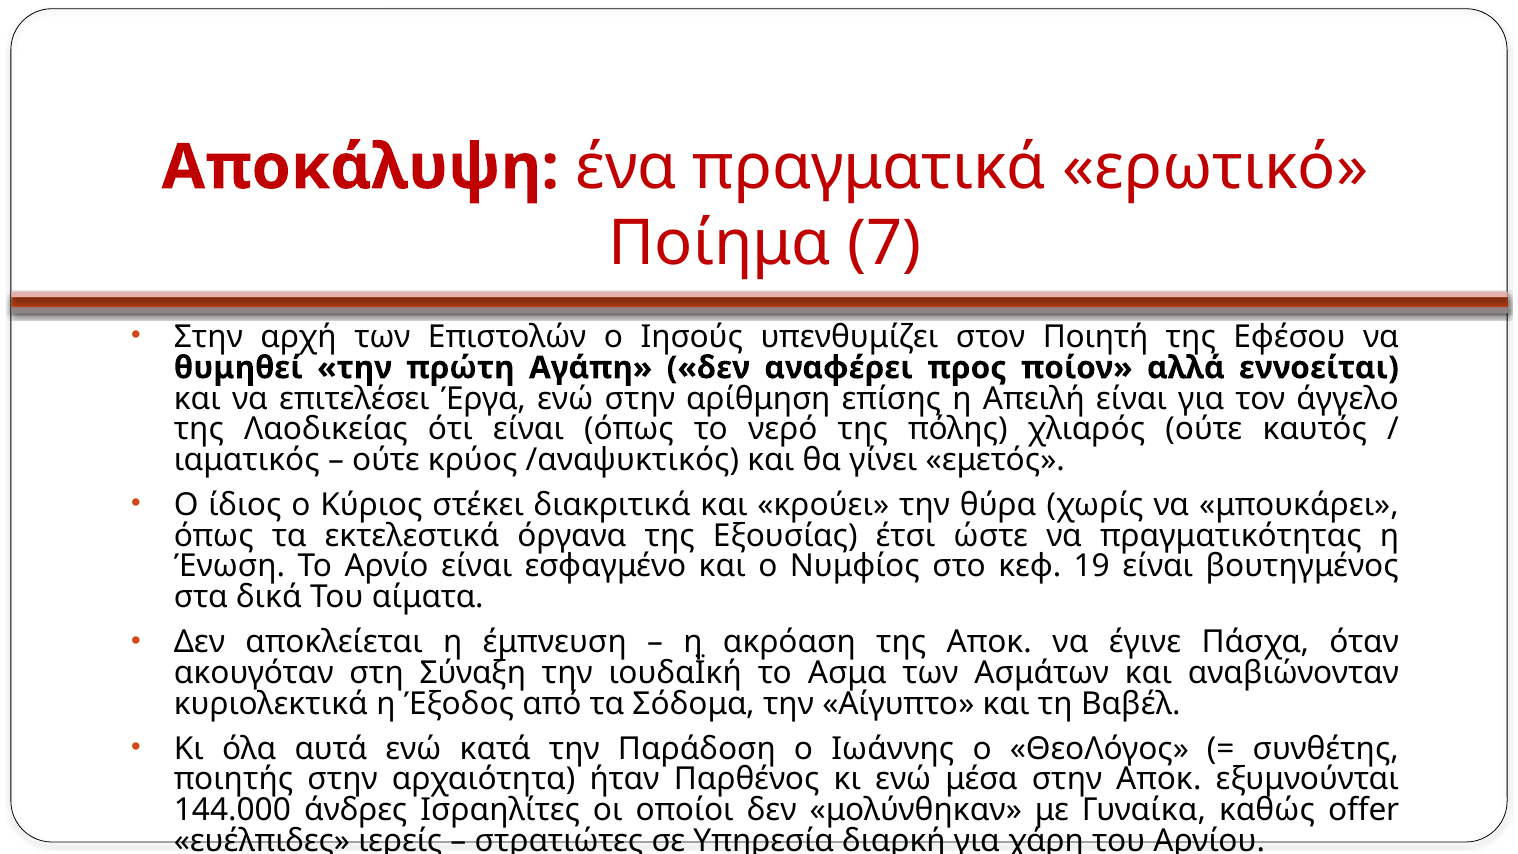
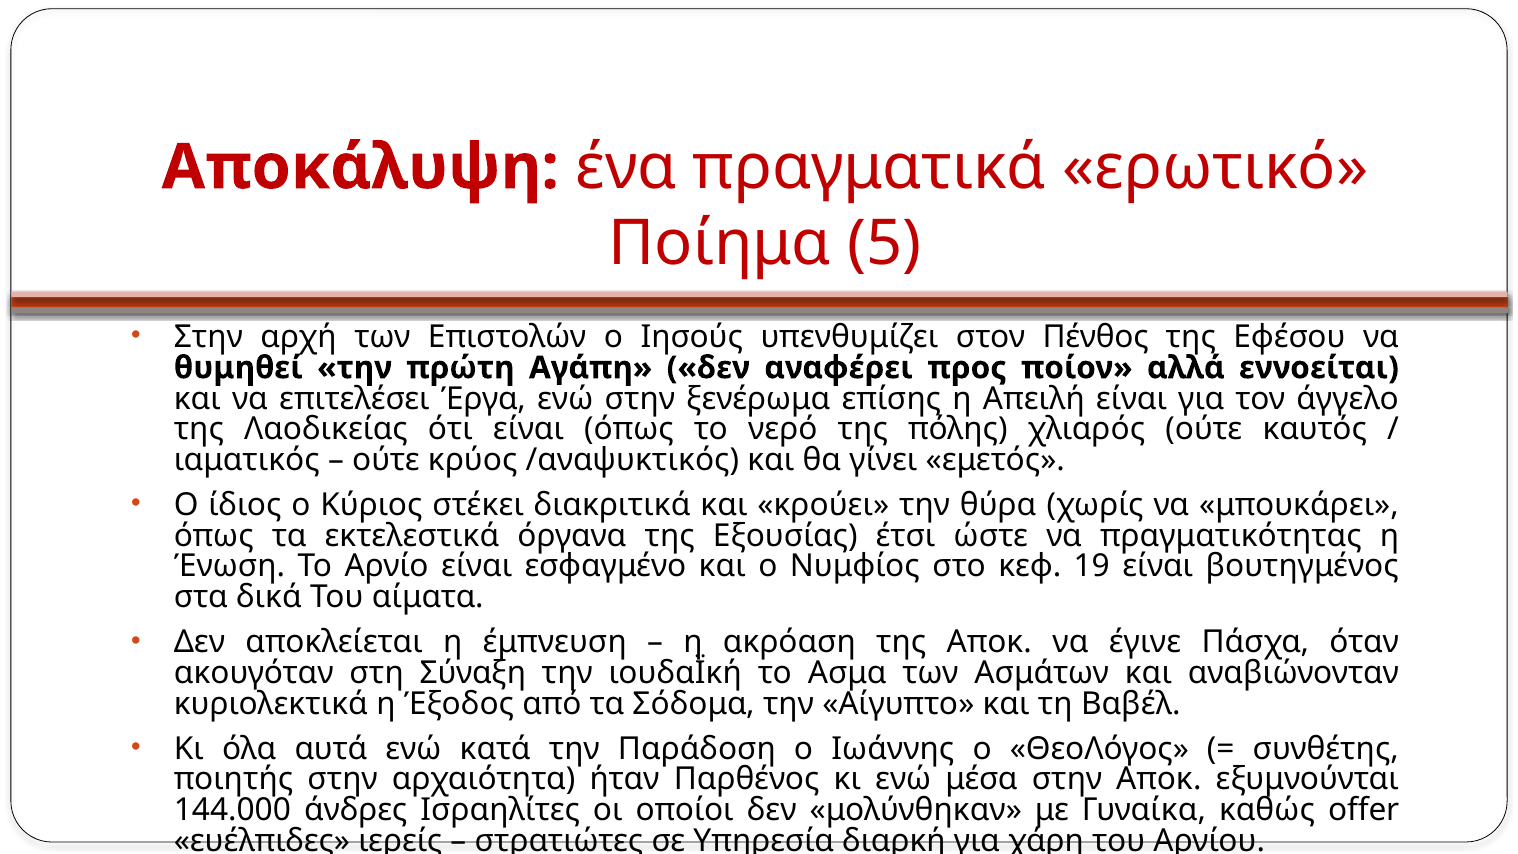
7: 7 -> 5 (884, 243)
Ποιητή: Ποιητή -> Πένθος (1096, 337)
αρίθμηση: αρίθμηση -> ξενέρωμα (758, 399)
